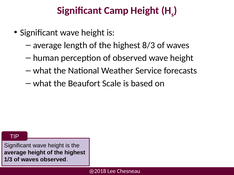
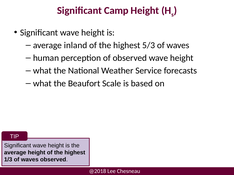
length: length -> inland (76, 45)
8/3: 8/3 -> 5/3 (149, 45)
